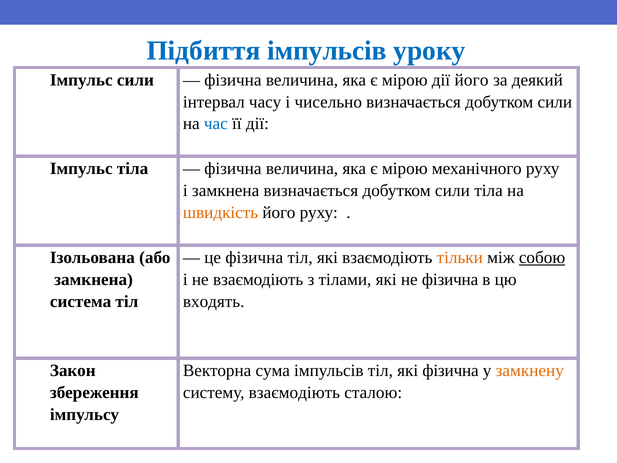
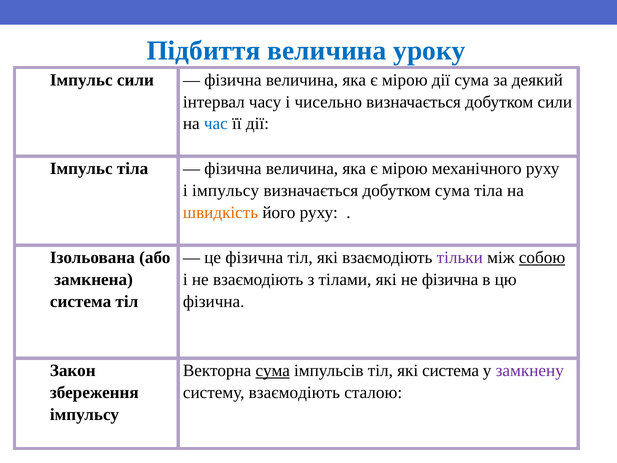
Підбиття імпульсів: імпульсів -> величина (327, 51)
дії його: його -> сума (472, 80)
і замкнена: замкнена -> імпульсу (226, 191)
сили: сили -> сума (452, 191)
тільки colour: orange -> purple (460, 257)
входять: входять -> фізична (214, 301)
сума underline: none -> present (273, 371)
які фізична: фізична -> система (451, 371)
замкнену colour: orange -> purple (530, 371)
